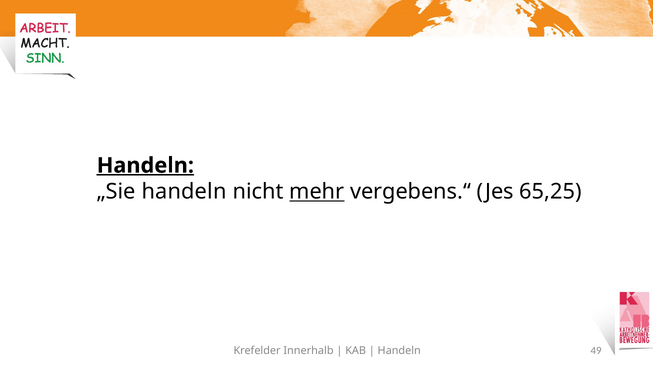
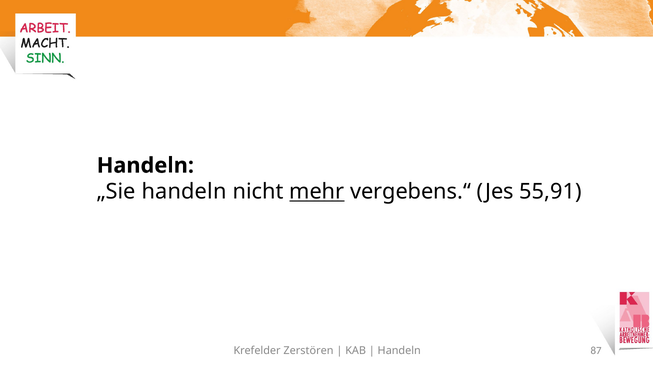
Handeln underline: present -> none (145, 166)
65,25: 65,25 -> 55,91 (550, 192)
Innerhalb: Innerhalb -> Zerstören (308, 351)
49: 49 -> 87 (596, 351)
